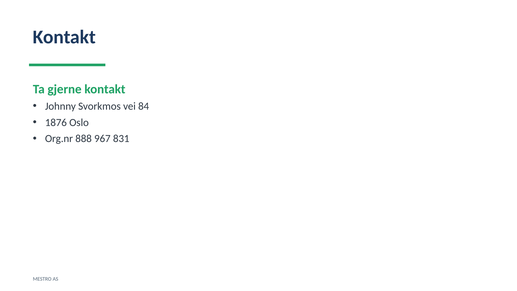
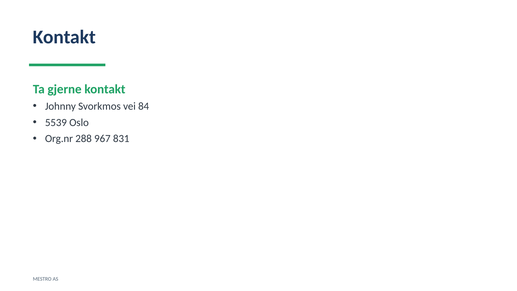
1876: 1876 -> 5539 (56, 122)
888: 888 -> 288 (84, 139)
